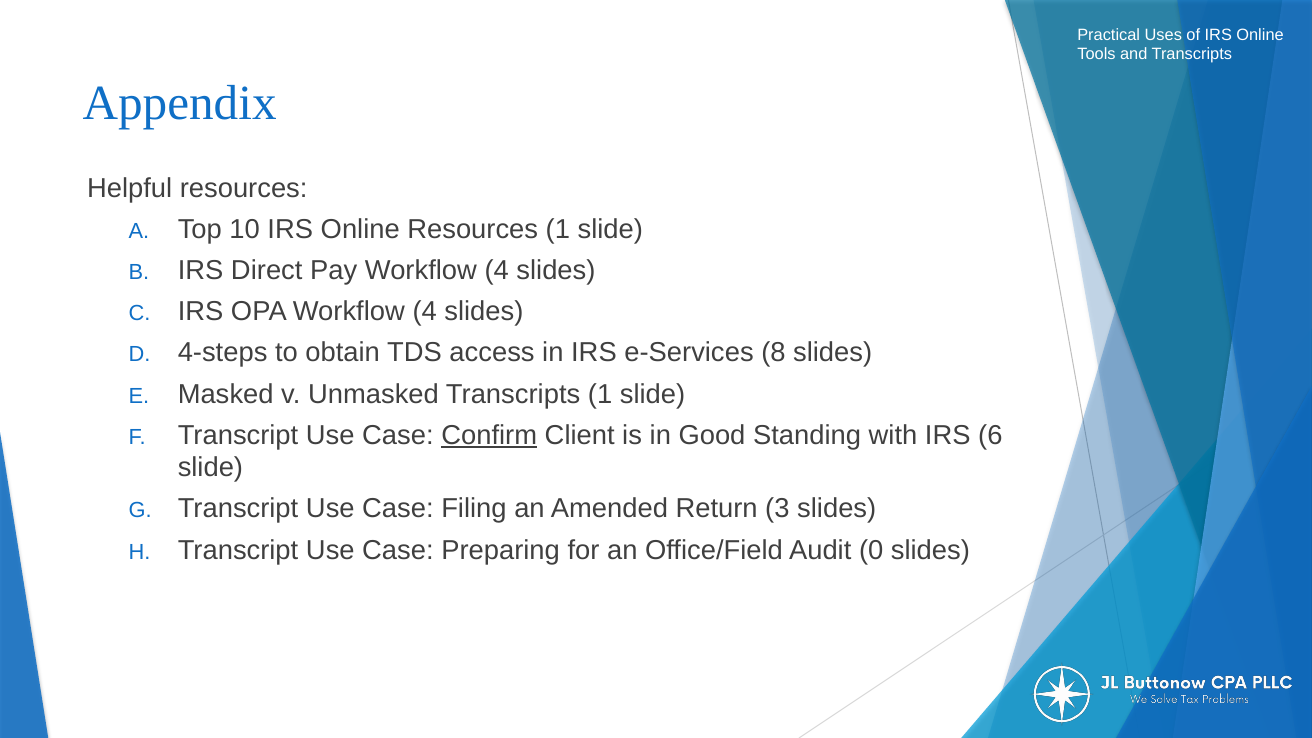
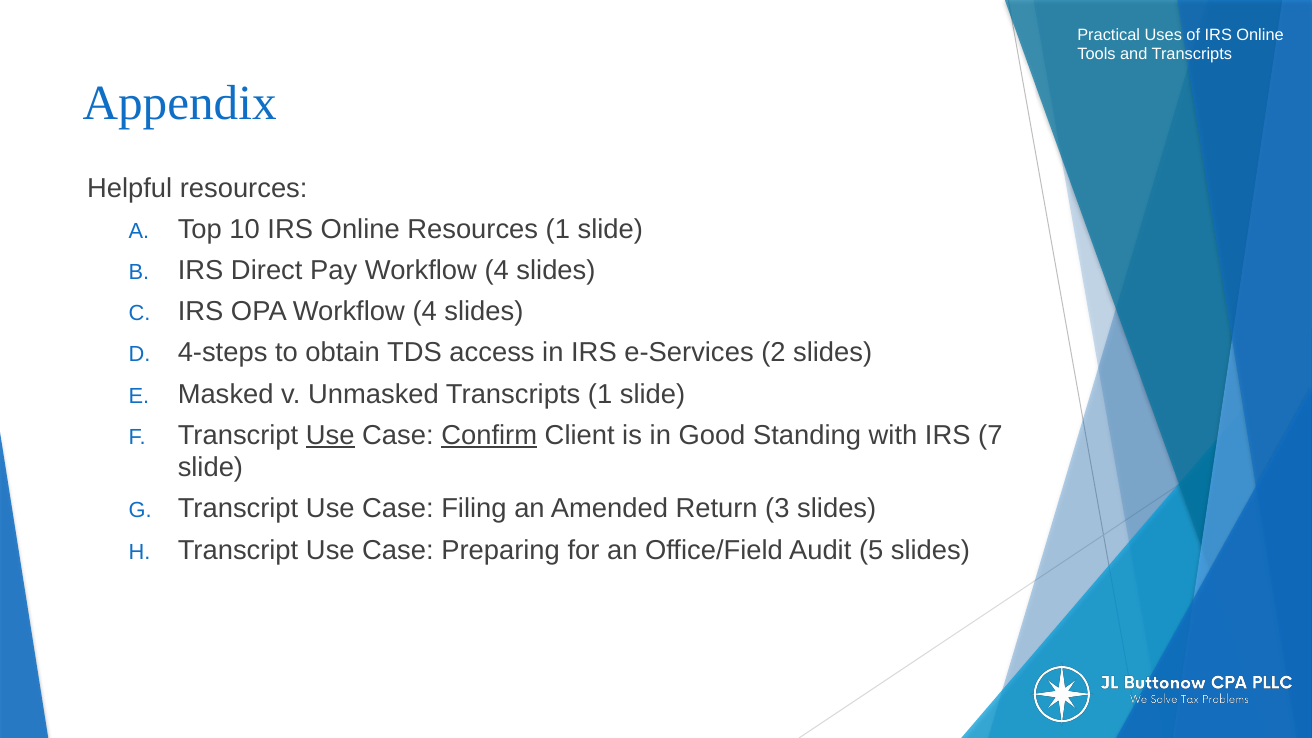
8: 8 -> 2 (773, 353)
Use underline: none -> present (330, 435)
6: 6 -> 7 (990, 435)
0: 0 -> 5 (871, 550)
